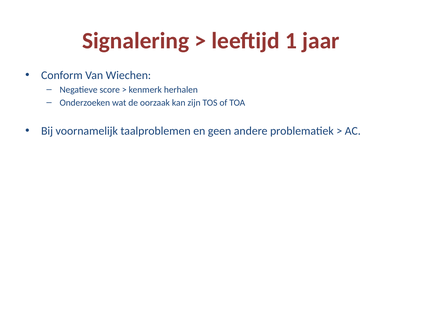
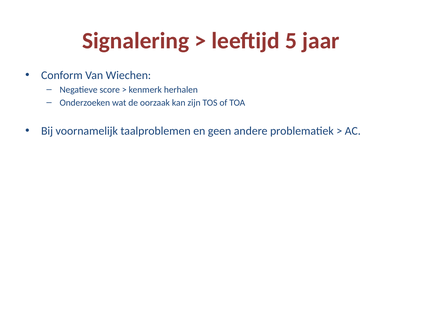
1: 1 -> 5 (291, 41)
